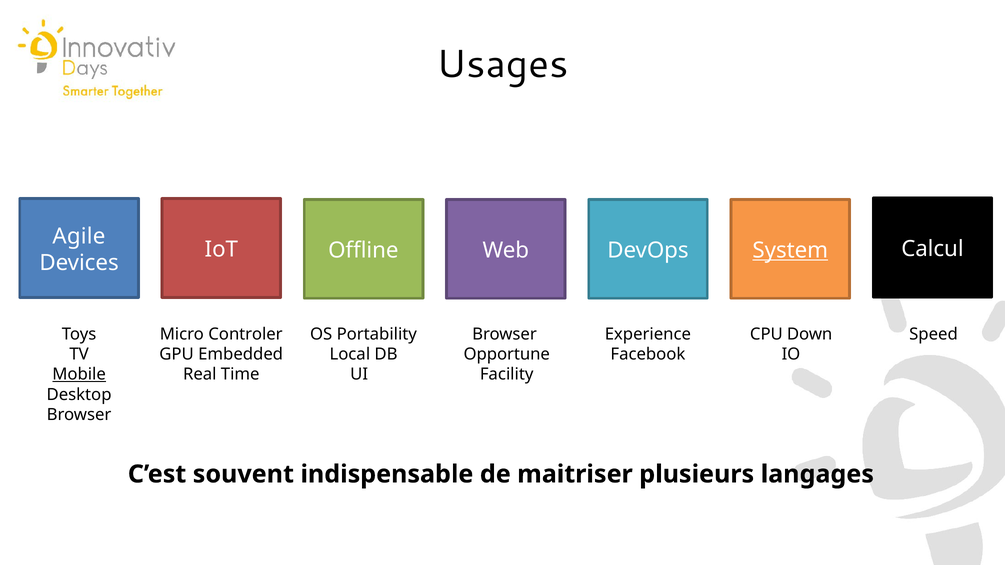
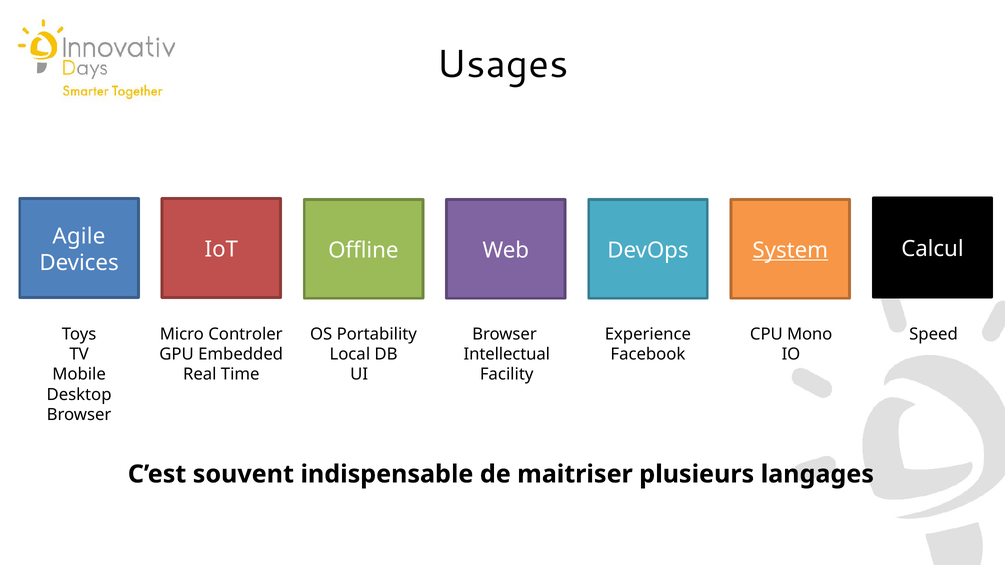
Down: Down -> Mono (810, 334)
Opportune: Opportune -> Intellectual (507, 355)
Mobile underline: present -> none (79, 375)
